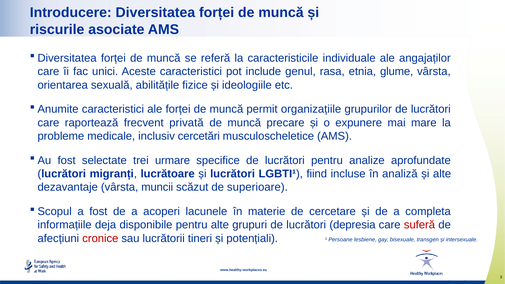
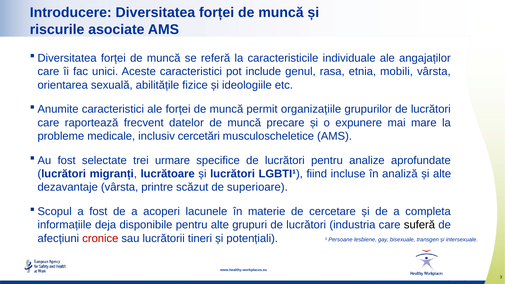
glume: glume -> mobili (397, 72)
privată: privată -> datelor (186, 123)
muncii: muncii -> printre (157, 187)
depresia: depresia -> industria (352, 225)
suferă colour: red -> black (419, 225)
